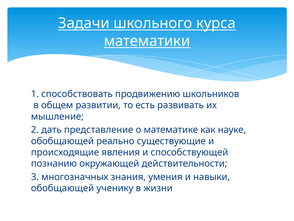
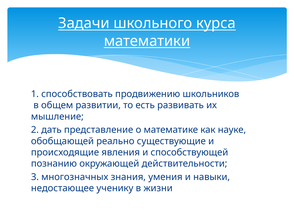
обобщающей: обобщающей -> недостающее (62, 188)
